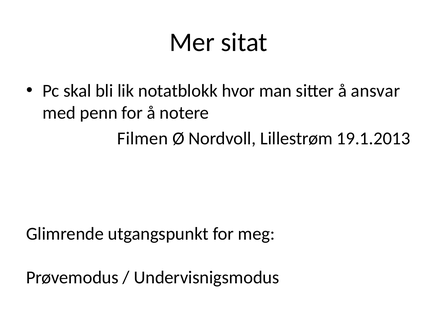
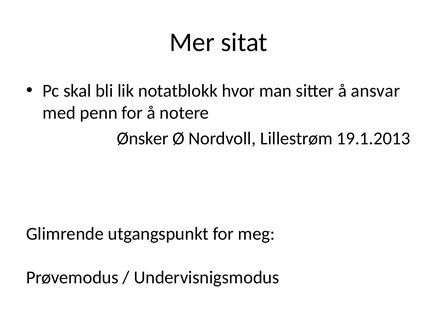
Filmen: Filmen -> Ønsker (143, 138)
